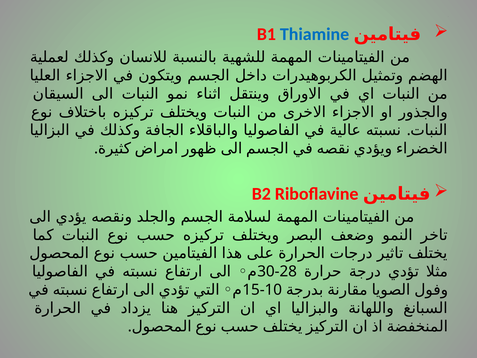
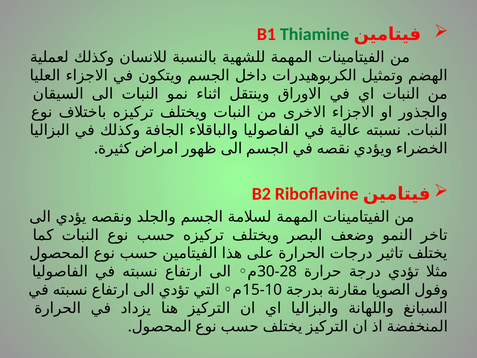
Thiamine colour: blue -> green (315, 34)
